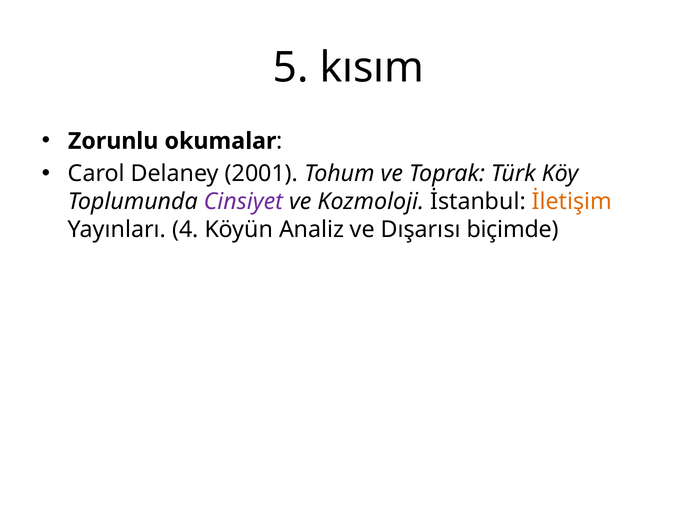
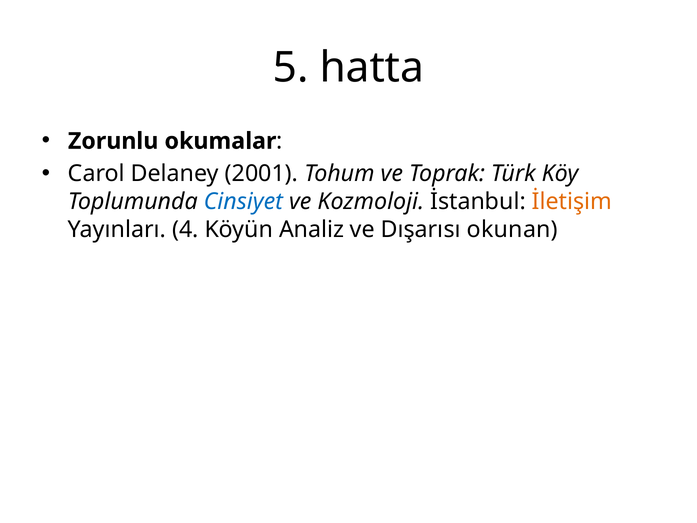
kısım: kısım -> hatta (372, 67)
Cinsiyet colour: purple -> blue (243, 201)
biçimde: biçimde -> okunan (512, 229)
